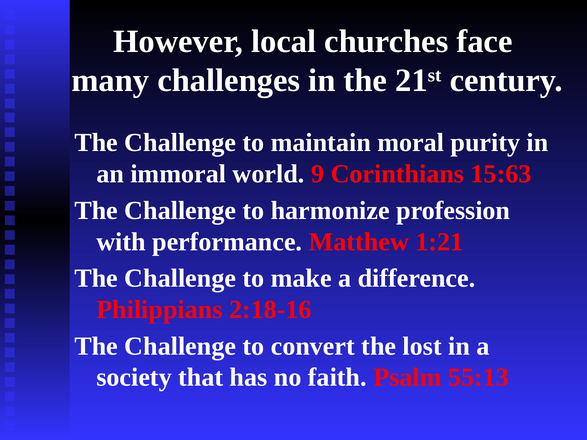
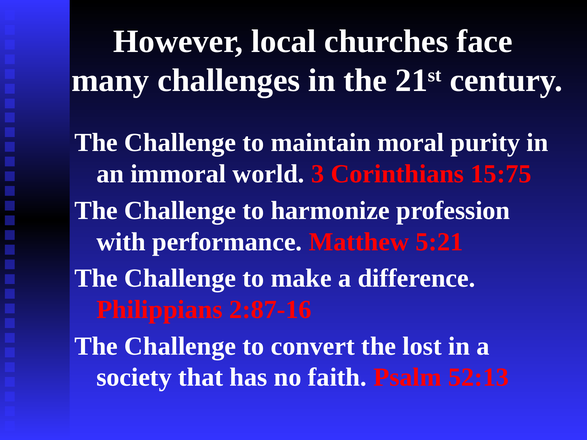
9: 9 -> 3 (318, 174)
15:63: 15:63 -> 15:75 (501, 174)
1:21: 1:21 -> 5:21 (439, 242)
2:18-16: 2:18-16 -> 2:87-16 (270, 310)
55:13: 55:13 -> 52:13 (479, 378)
